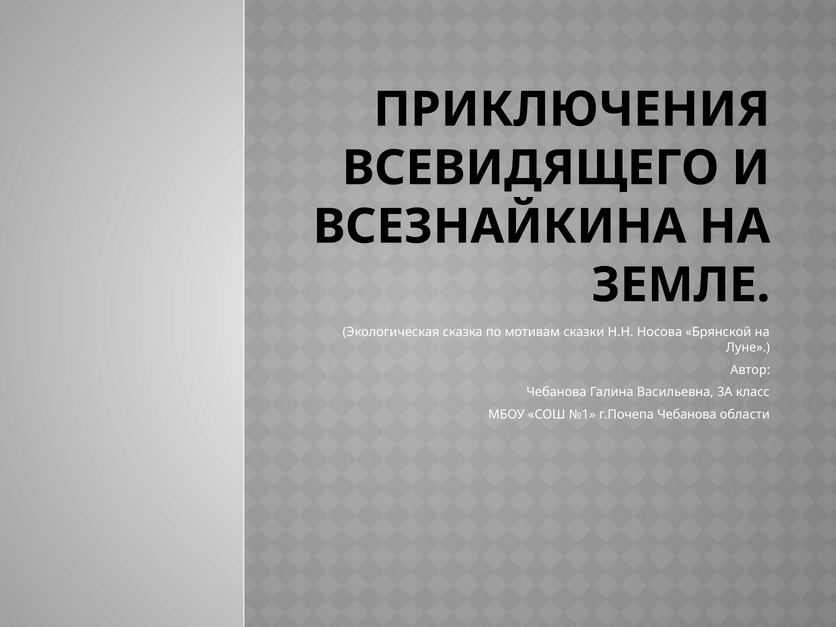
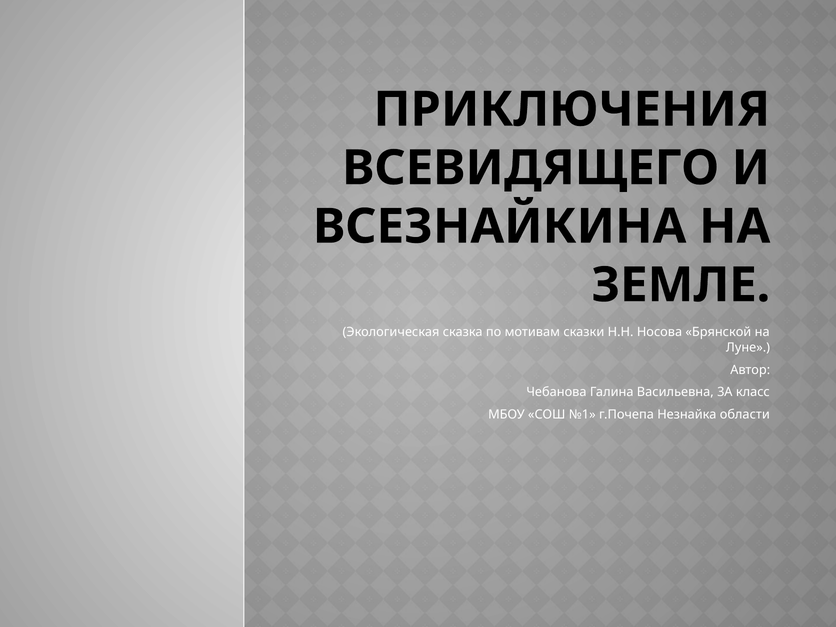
г.Почепа Чебанова: Чебанова -> Незнайка (687, 414)
